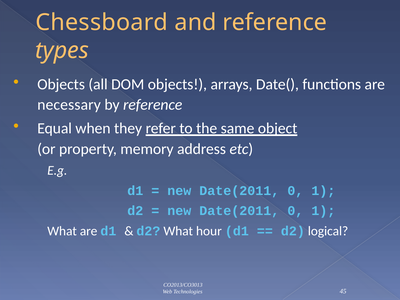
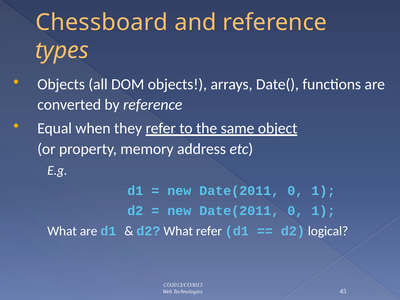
necessary: necessary -> converted (69, 105)
What hour: hour -> refer (209, 231)
